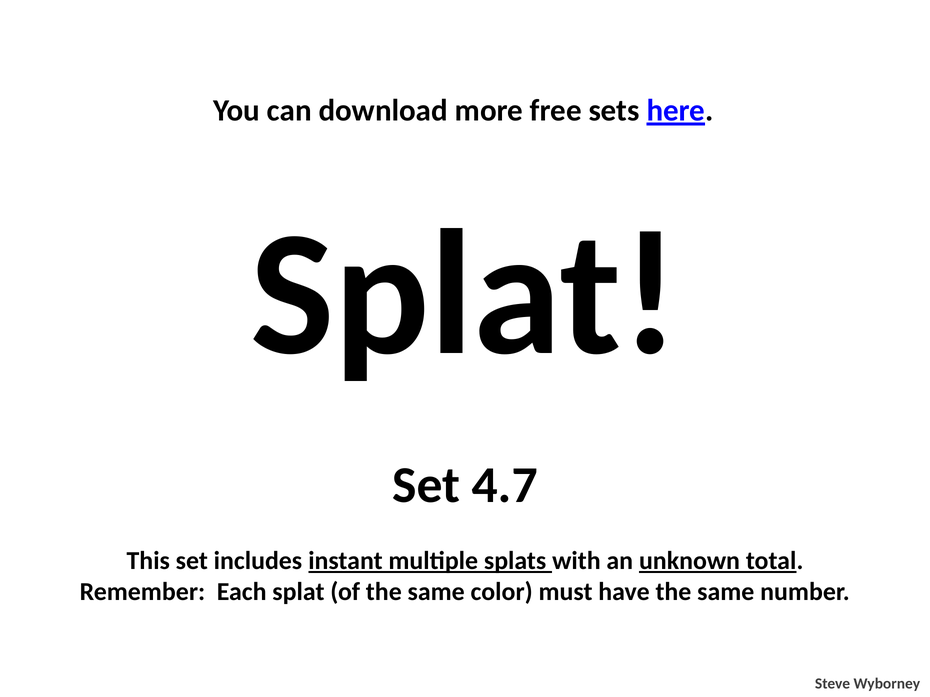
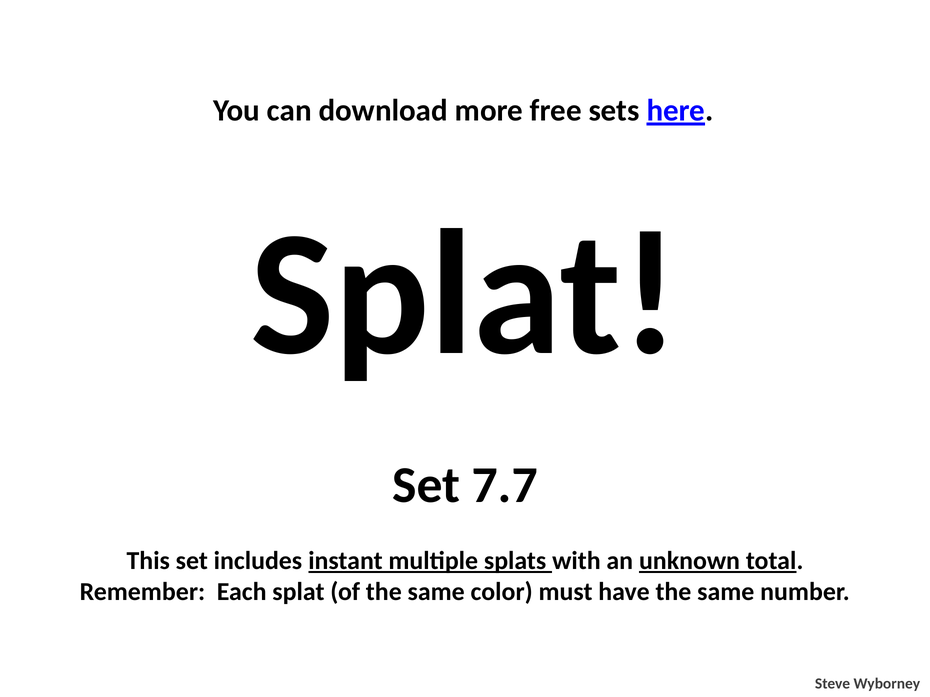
4.7: 4.7 -> 7.7 (505, 486)
